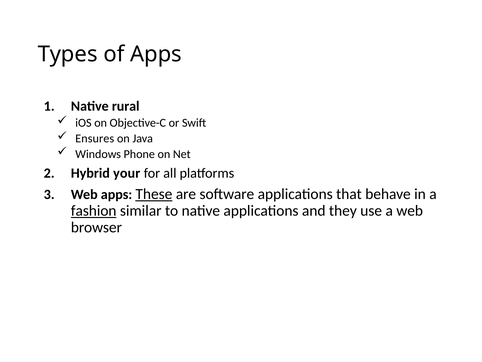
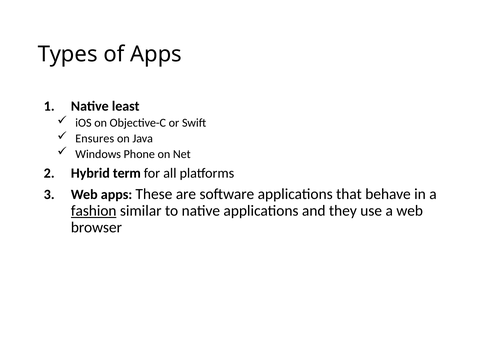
rural: rural -> least (126, 106)
your: your -> term (127, 173)
These underline: present -> none (154, 194)
